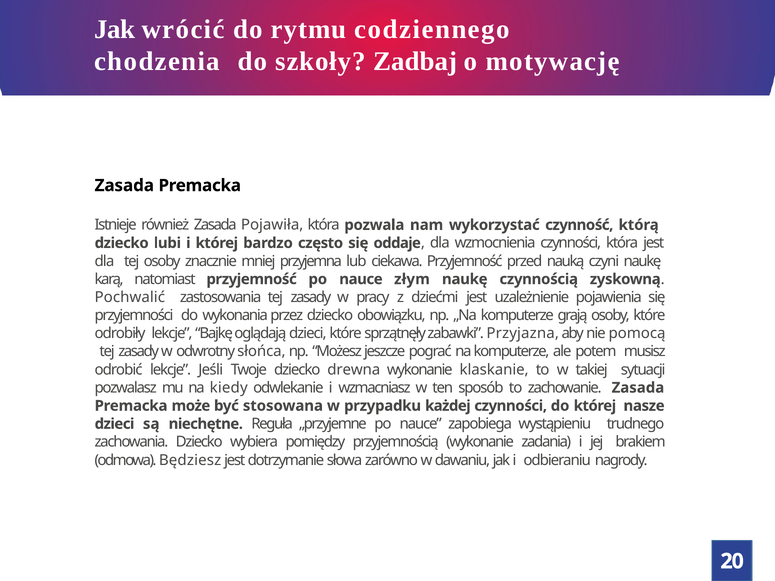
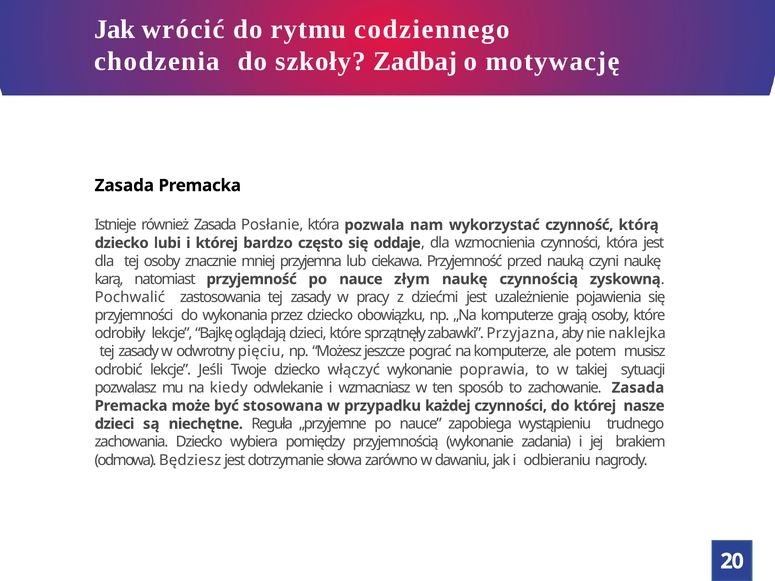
Pojawiła: Pojawiła -> Posłanie (272, 225)
pomocą: pomocą -> naklejka (637, 334)
słońca: słońca -> pięciu (261, 352)
drewna: drewna -> włączyć (354, 370)
klaskanie: klaskanie -> poprawia (494, 370)
